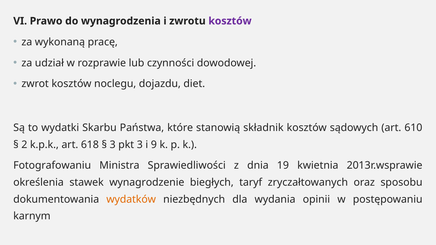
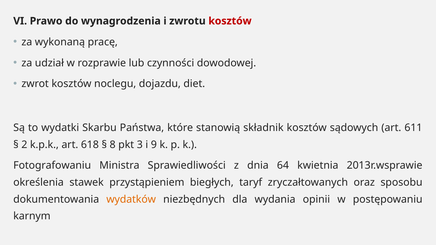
kosztów colour: purple -> red (230, 21)
610: 610 -> 611 (413, 128)
3: 3 -> 8 (113, 145)
19: 19 -> 64 (283, 166)
wynagrodzenie: wynagrodzenie -> przystąpieniem (147, 183)
